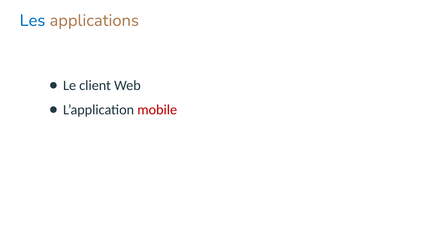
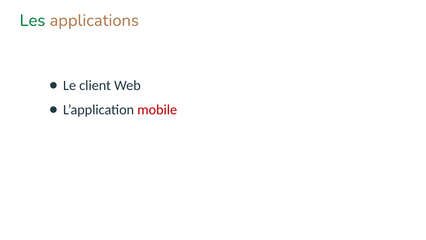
Les colour: blue -> green (32, 20)
